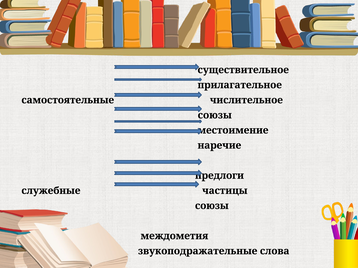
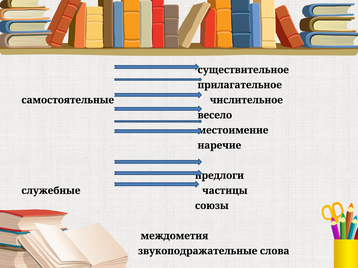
союзы: союзы -> весело (215, 115)
